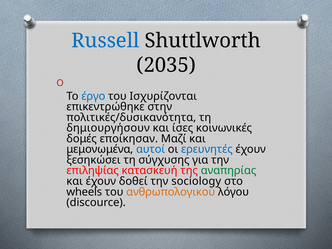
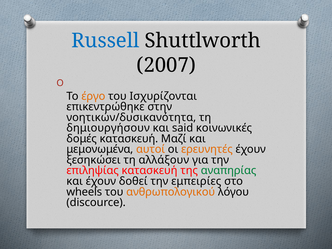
2035: 2035 -> 2007 (166, 65)
έργο colour: blue -> orange (93, 96)
πολιτικές/δυσικανότητα: πολιτικές/δυσικανότητα -> νοητικών/δυσικανότητα (131, 117)
ίσες: ίσες -> said (183, 128)
δομές εποίκησαν: εποίκησαν -> κατασκευή (129, 139)
αυτοί colour: blue -> orange (151, 149)
ερευνητές colour: blue -> orange (207, 149)
σύγχυσης: σύγχυσης -> αλλάξουν (164, 160)
sociology: sociology -> εμπειρίες (196, 181)
